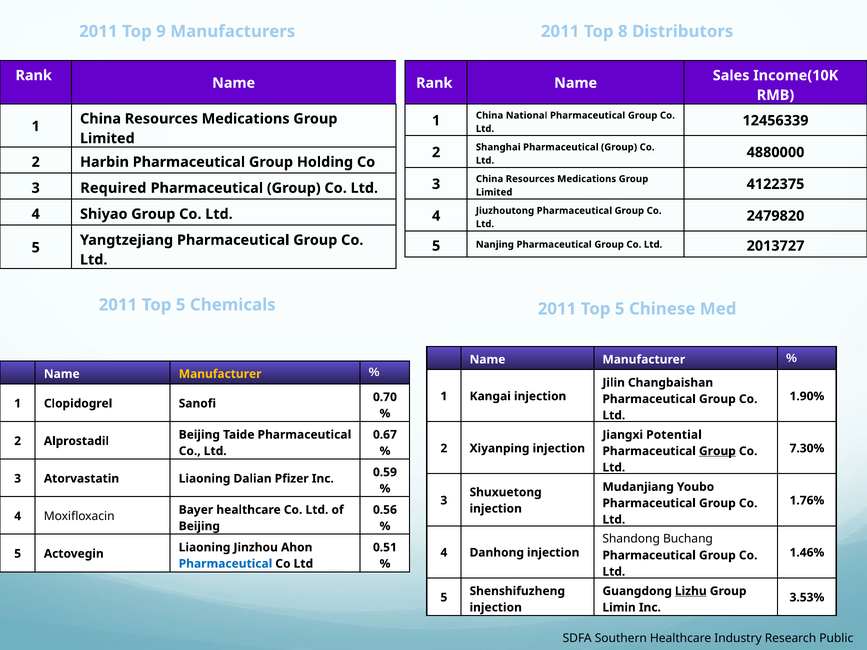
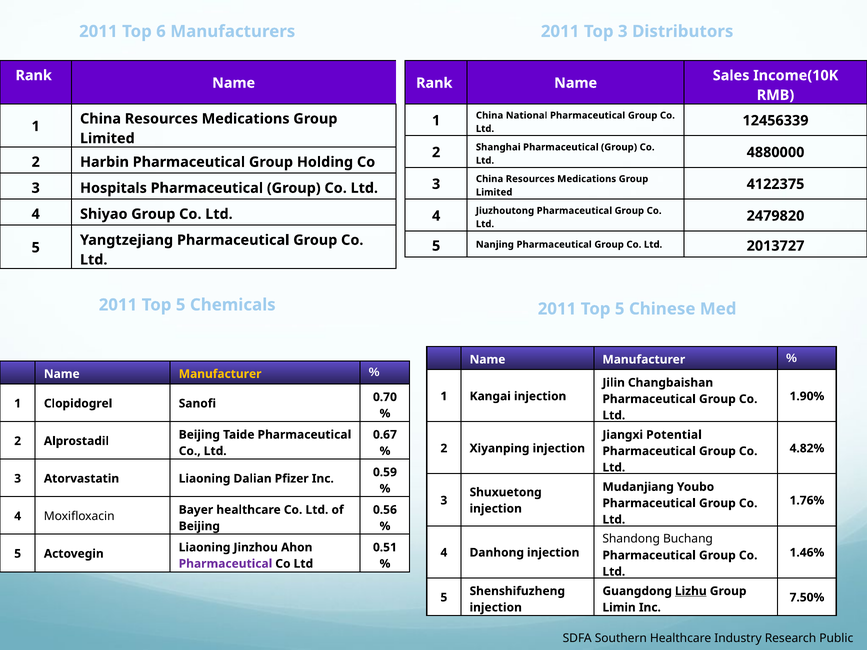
9: 9 -> 6 (161, 31)
Top 8: 8 -> 3 (623, 31)
Required: Required -> Hospitals (113, 188)
7.30%: 7.30% -> 4.82% (807, 449)
Group underline: present -> none (717, 451)
Pharmaceutical colour: blue -> purple (225, 564)
3.53%: 3.53% -> 7.50% (807, 598)
